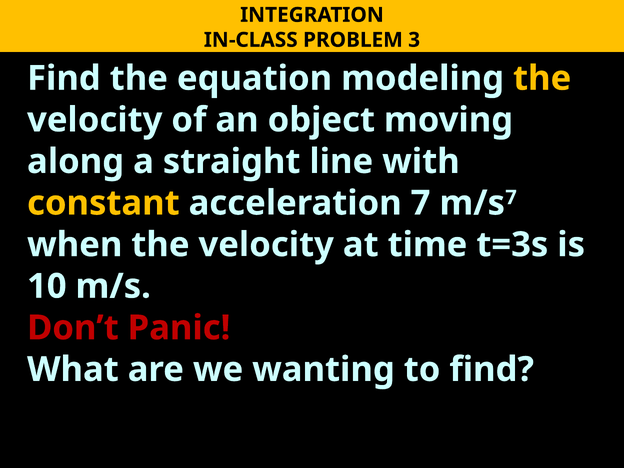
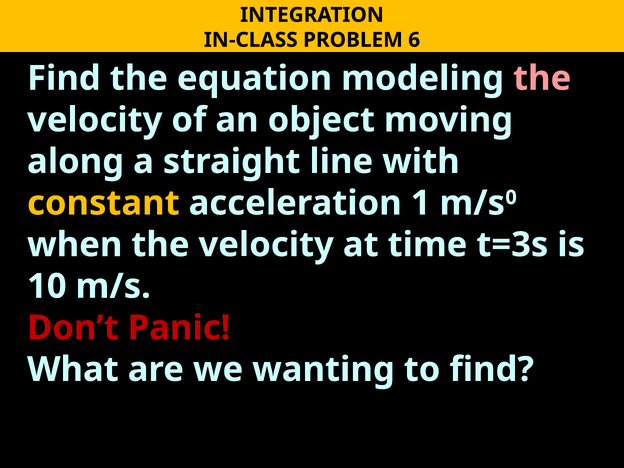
3: 3 -> 6 (414, 40)
the colour: yellow -> pink (542, 78)
acceleration 7: 7 -> 1 (421, 203)
m/s 7: 7 -> 0 (511, 198)
